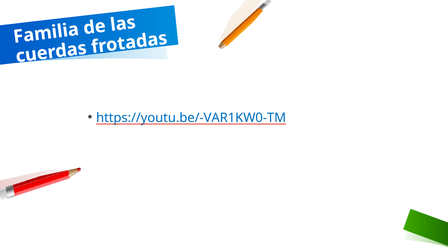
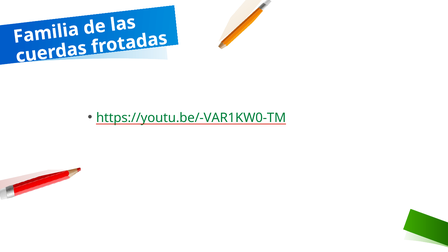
https://youtu.be/-VAR1KW0-TM colour: blue -> green (191, 118)
